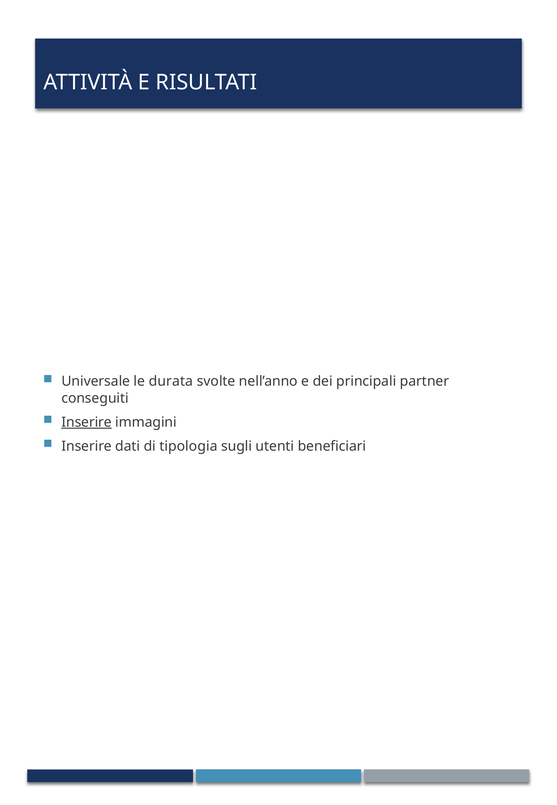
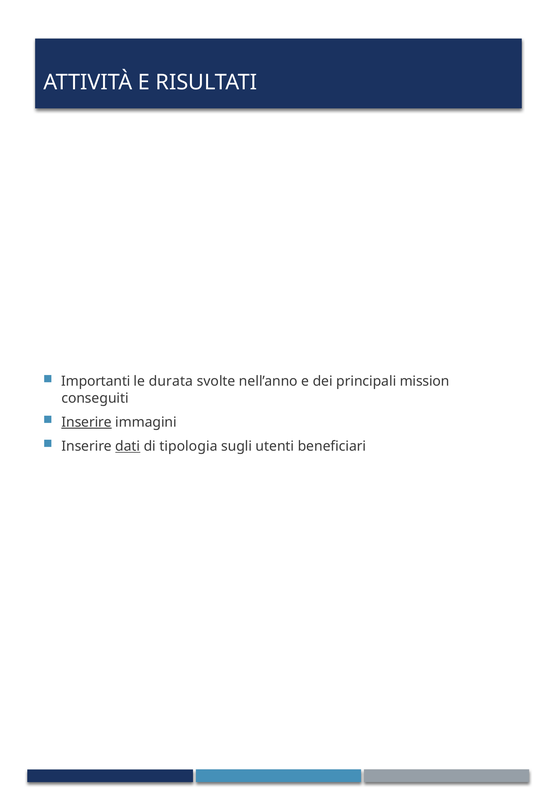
Universale: Universale -> Importanti (96, 381)
partner: partner -> mission (425, 381)
dati underline: none -> present (128, 446)
